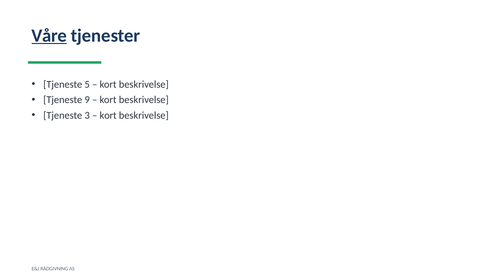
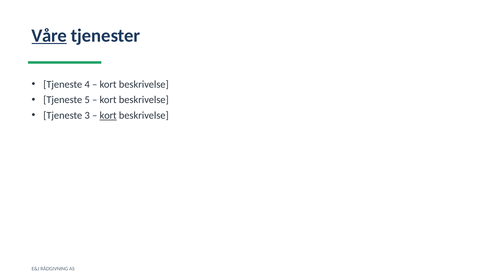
5: 5 -> 4 (87, 84)
9: 9 -> 5 (87, 100)
kort underline: none -> present (108, 115)
